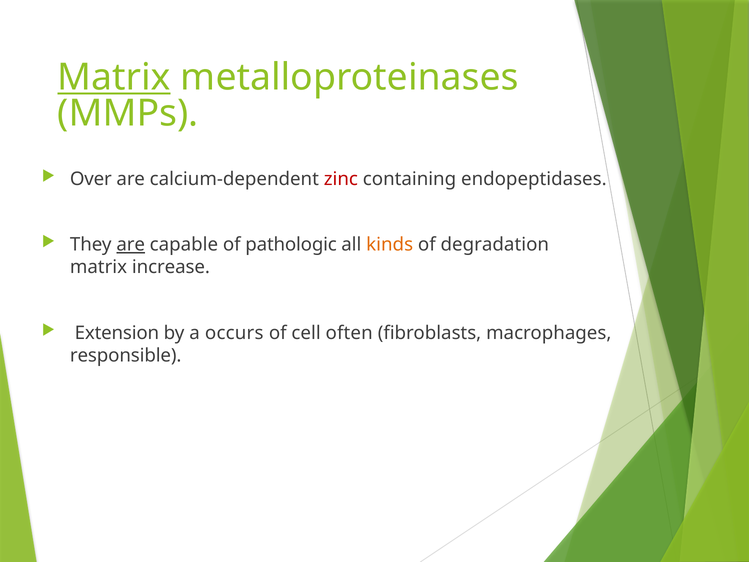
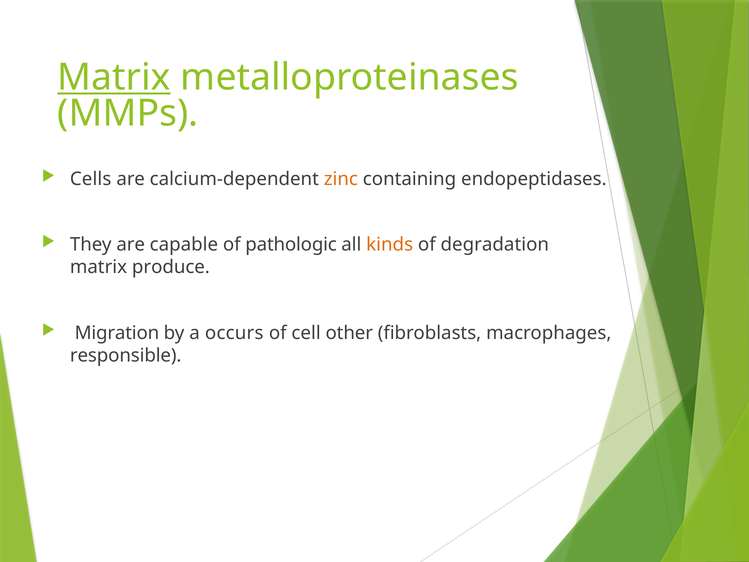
Over: Over -> Cells (91, 179)
zinc colour: red -> orange (341, 179)
are underline: present -> none (131, 245)
increase: increase -> produce (171, 267)
Extension: Extension -> Migration (117, 333)
often: often -> other (349, 333)
